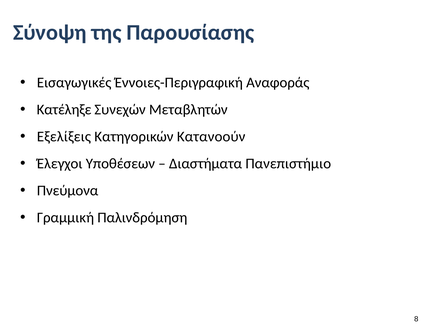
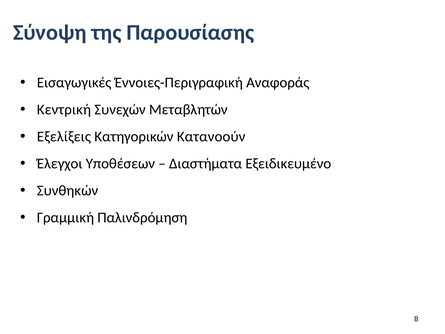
Κατέληξε: Κατέληξε -> Κεντρική (64, 110)
Πανεπιστήμιο: Πανεπιστήμιο -> Εξειδικευμένο (288, 164)
Πνεύμονα: Πνεύμονα -> Συνθηκών (68, 191)
